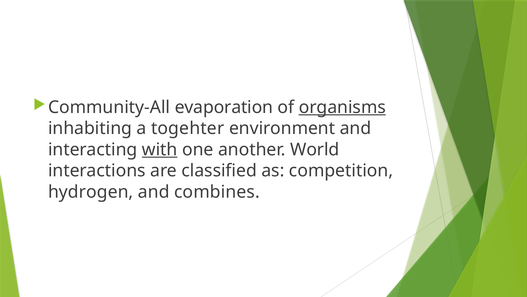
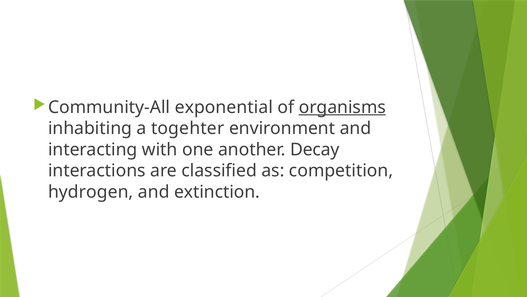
evaporation: evaporation -> exponential (224, 107)
with underline: present -> none (160, 149)
World: World -> Decay (315, 149)
combines: combines -> extinction (217, 192)
